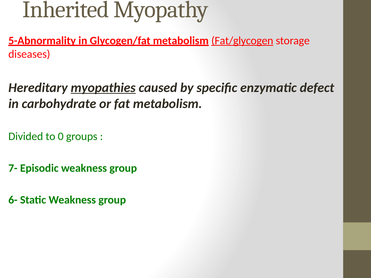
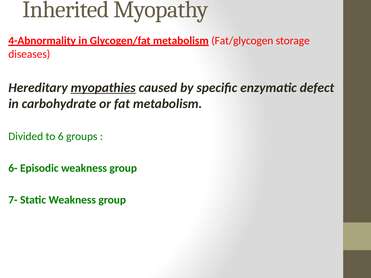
5-Abnormality: 5-Abnormality -> 4-Abnormality (42, 41)
Fat/glycogen underline: present -> none (242, 41)
0: 0 -> 6 (61, 137)
7-: 7- -> 6- (13, 168)
6-: 6- -> 7- (13, 200)
